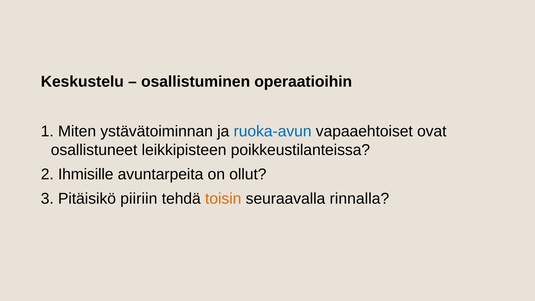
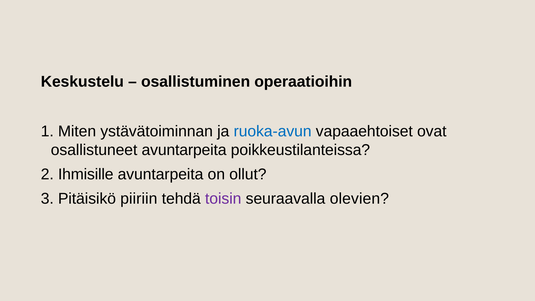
osallistuneet leikkipisteen: leikkipisteen -> avuntarpeita (184, 150)
toisin colour: orange -> purple (223, 199)
rinnalla: rinnalla -> olevien (359, 199)
